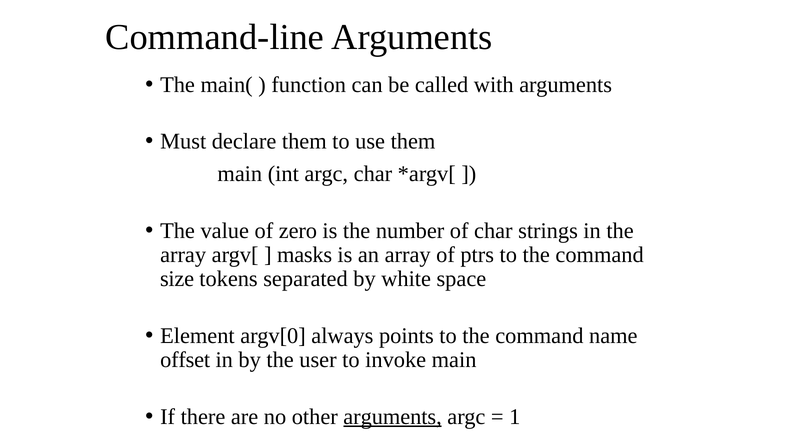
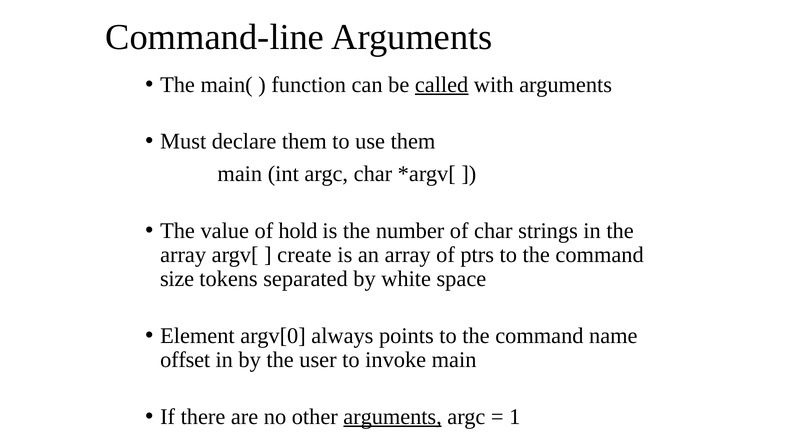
called underline: none -> present (442, 85)
zero: zero -> hold (298, 231)
masks: masks -> create (304, 255)
